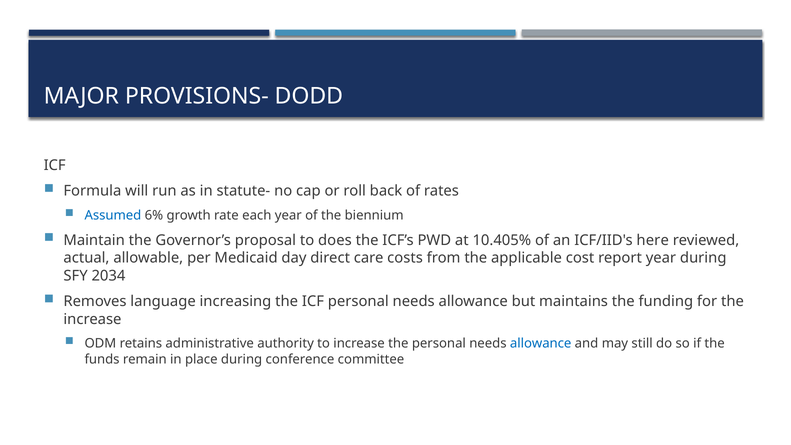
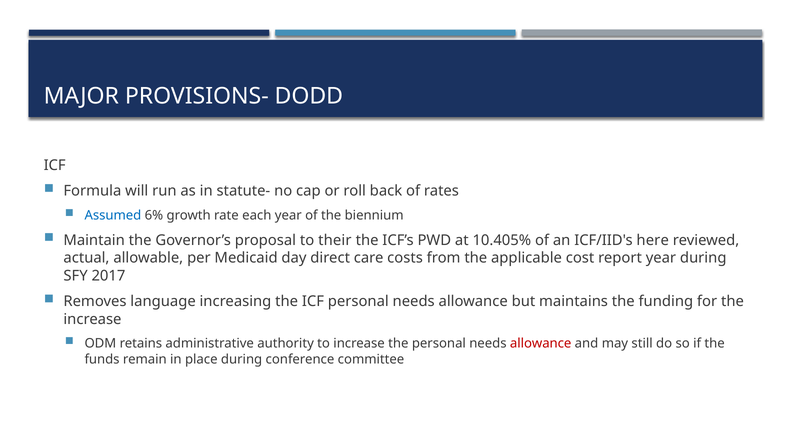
does: does -> their (335, 240)
2034: 2034 -> 2017 (108, 276)
allowance colour: blue -> red (541, 343)
